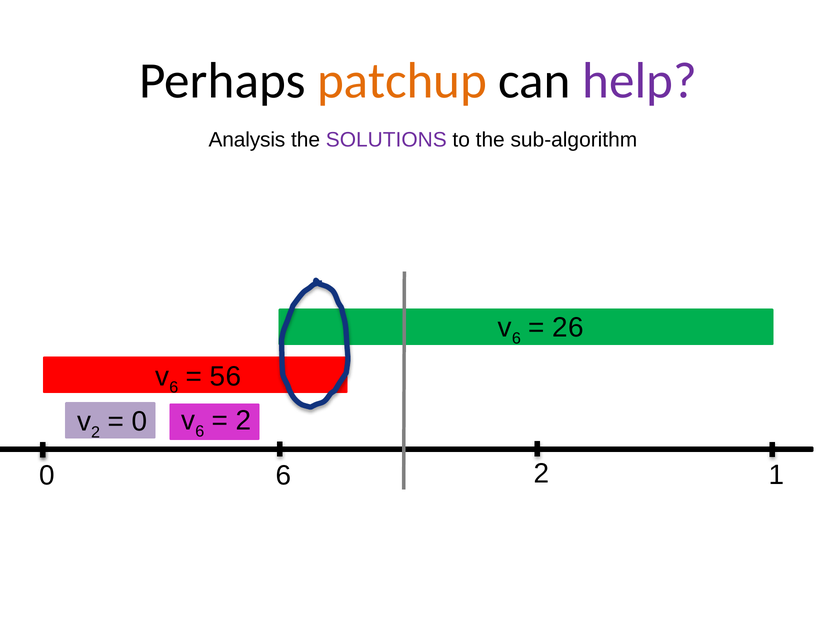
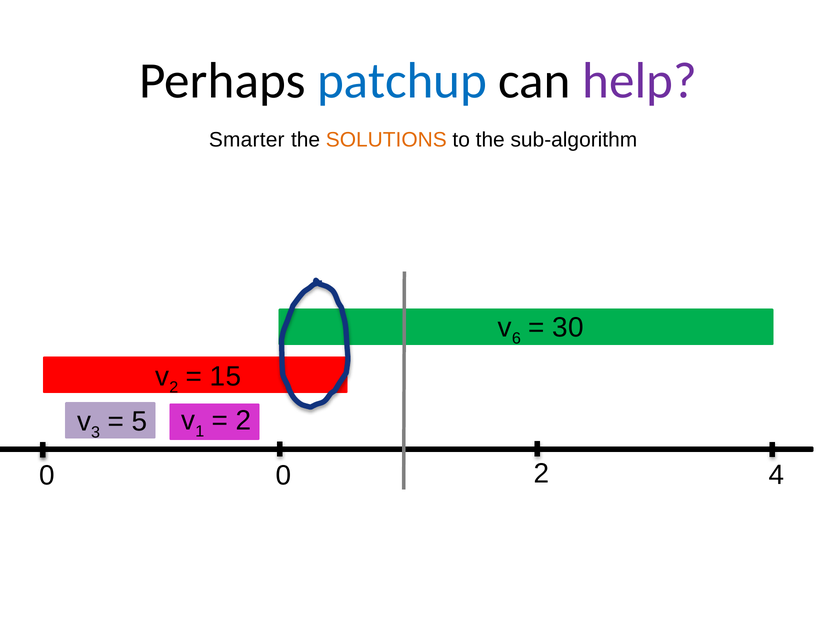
patchup colour: orange -> blue (402, 81)
Analysis: Analysis -> Smarter (247, 140)
SOLUTIONS colour: purple -> orange (386, 140)
26: 26 -> 30 (568, 327)
6: 6 -> 2 (174, 387)
56: 56 -> 15 (225, 376)
6: 6 -> 1 (200, 431)
2: 2 -> 3 (96, 432)
0: 0 -> 5 (139, 421)
0 6: 6 -> 0 (283, 476)
1: 1 -> 4 (776, 475)
